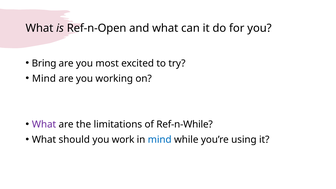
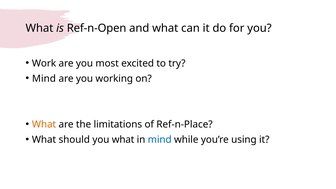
Bring: Bring -> Work (44, 63)
What colour: purple -> orange (44, 124)
Ref-n-While: Ref-n-While -> Ref-n-Place (185, 124)
you work: work -> what (123, 140)
